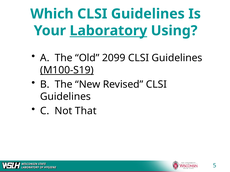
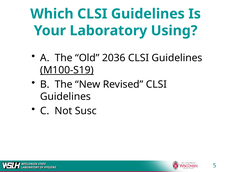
Laboratory underline: present -> none (108, 31)
2099: 2099 -> 2036 (114, 58)
That: That -> Susc (86, 111)
